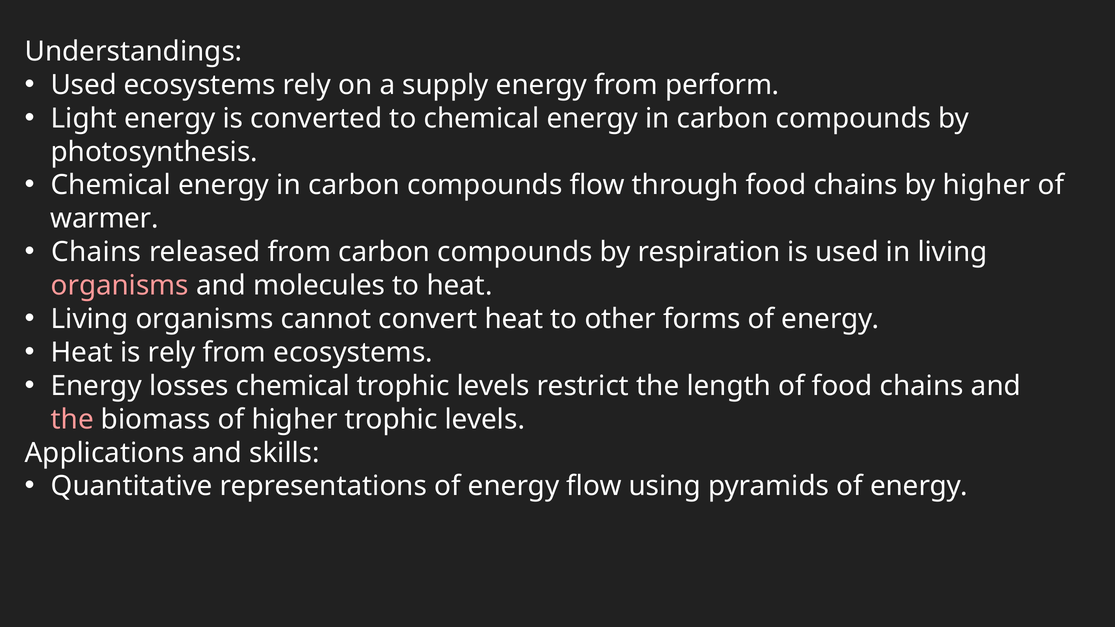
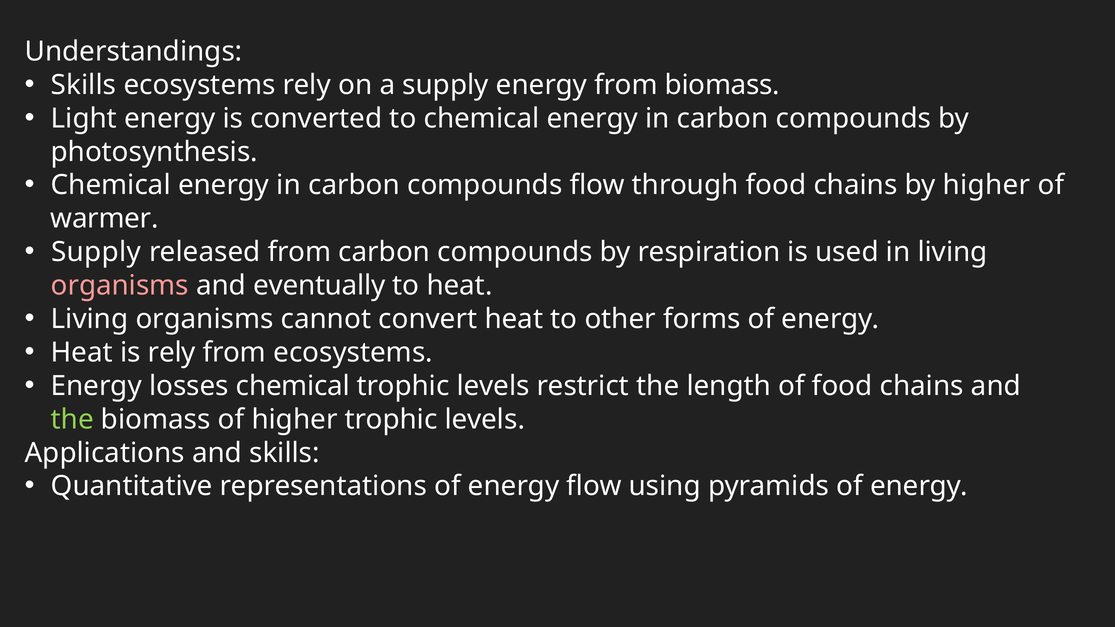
Used: Used -> Skills (84, 85)
from perform: perform -> biomass (722, 85)
Chains: Chains -> Supply (96, 252)
molecules: molecules -> eventually (319, 286)
the colour: pink -> light green (72, 419)
